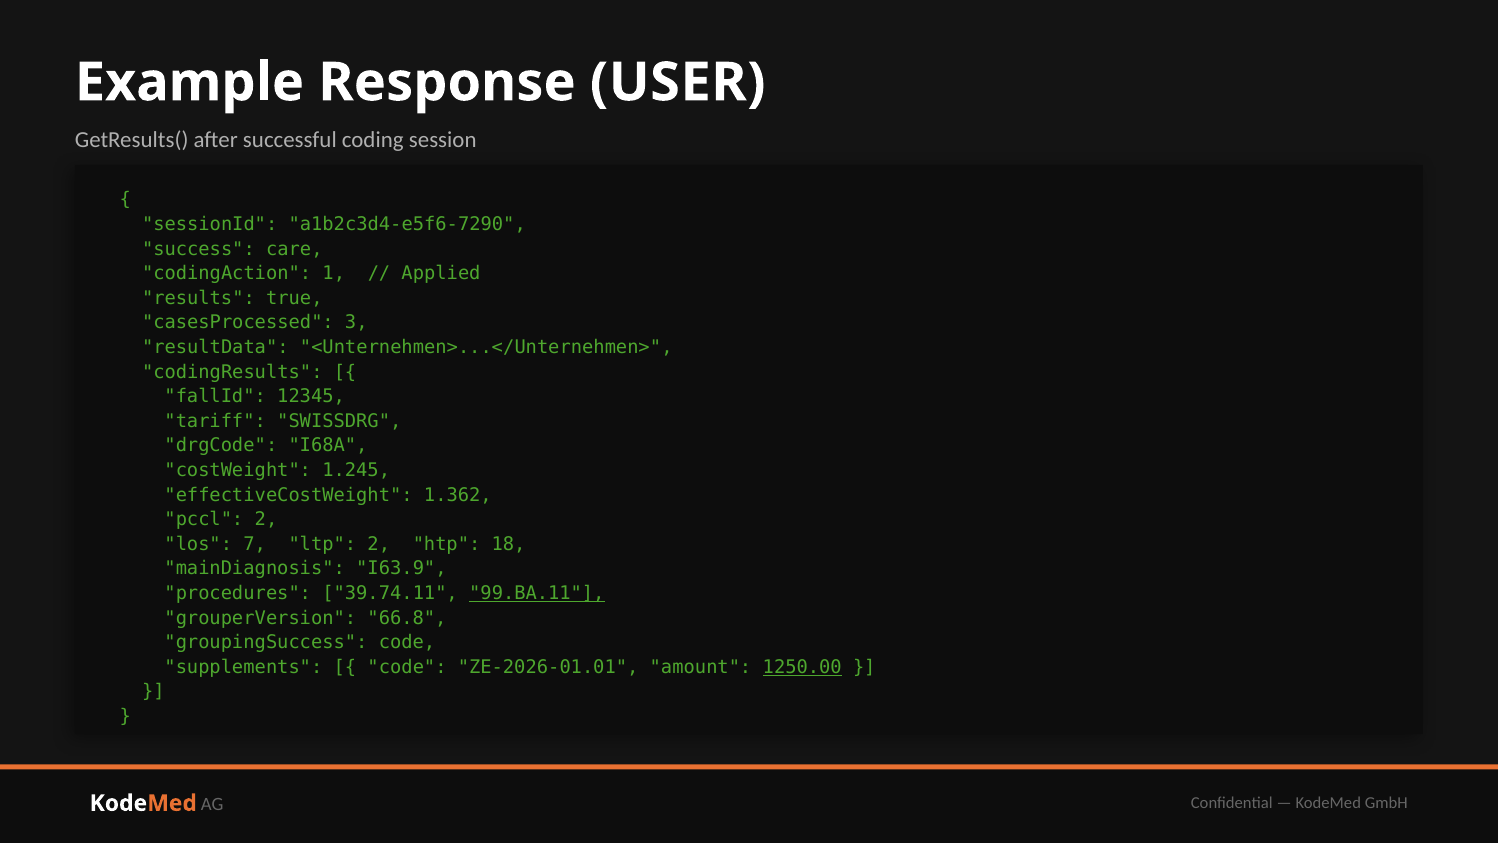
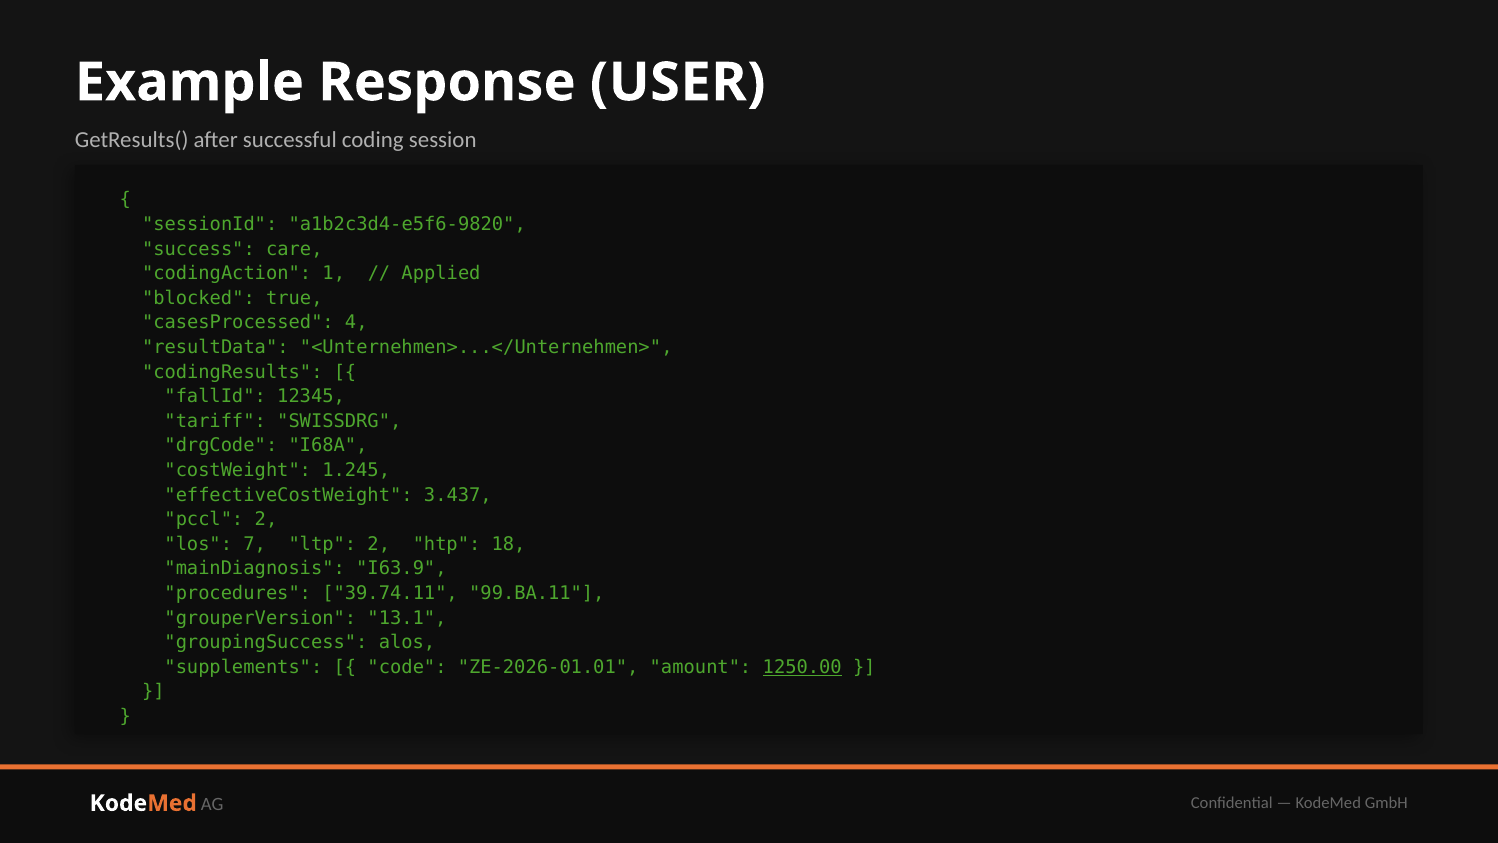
a1b2c3d4-e5f6-7290: a1b2c3d4-e5f6-7290 -> a1b2c3d4-e5f6-9820 (407, 224)
results: results -> blocked (198, 298)
3: 3 -> 4 (356, 323)
1.362: 1.362 -> 3.437 (458, 495)
99.BA.11 underline: present -> none (537, 593)
66.8: 66.8 -> 13.1 (407, 618)
groupingSuccess code: code -> alos (407, 642)
